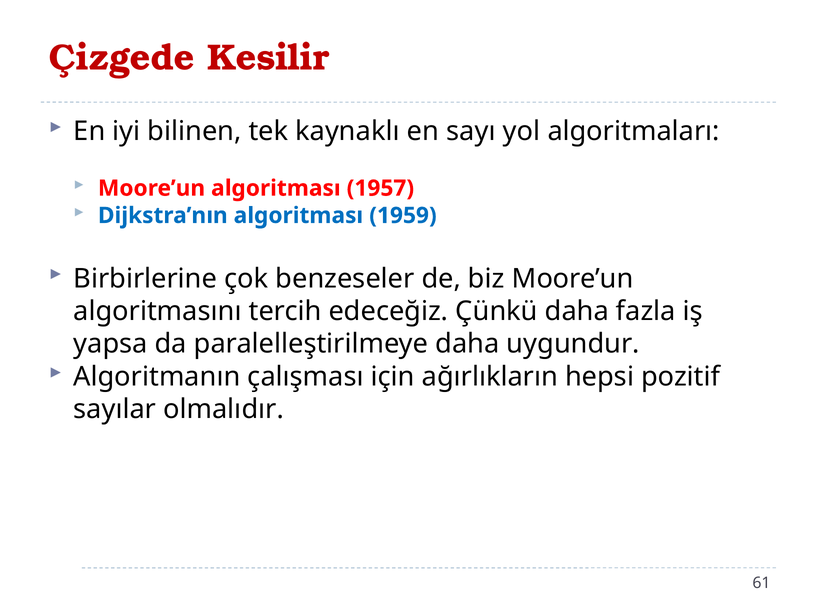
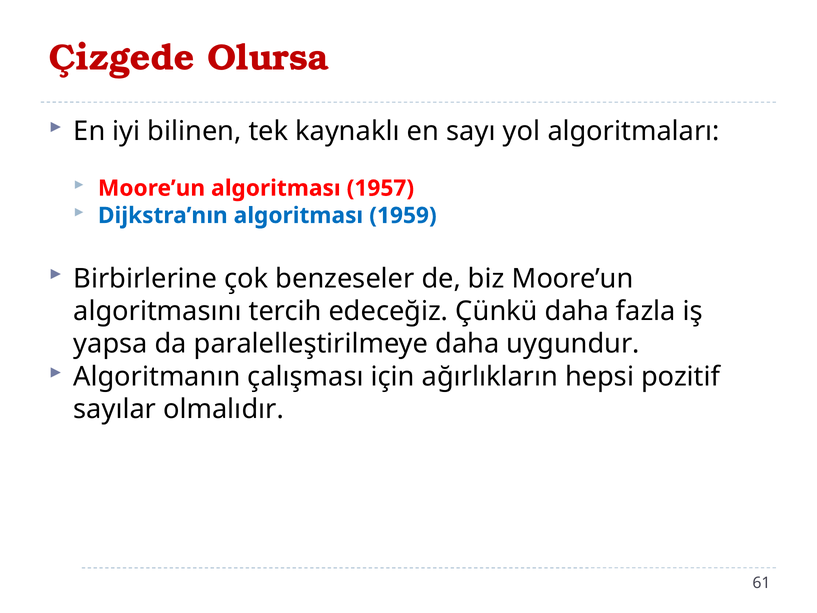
Kesilir: Kesilir -> Olursa (268, 58)
